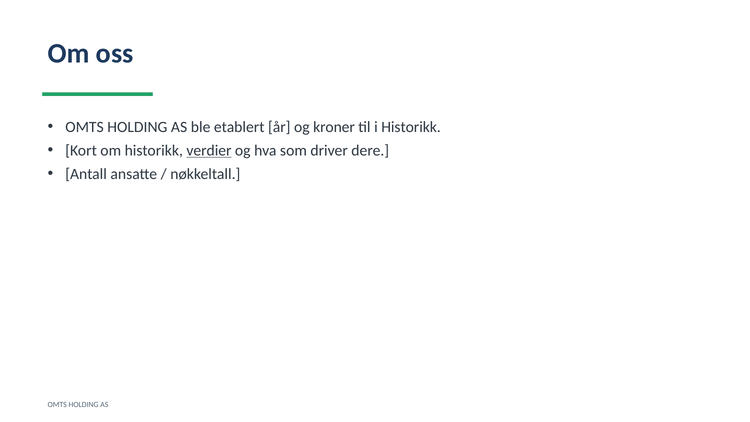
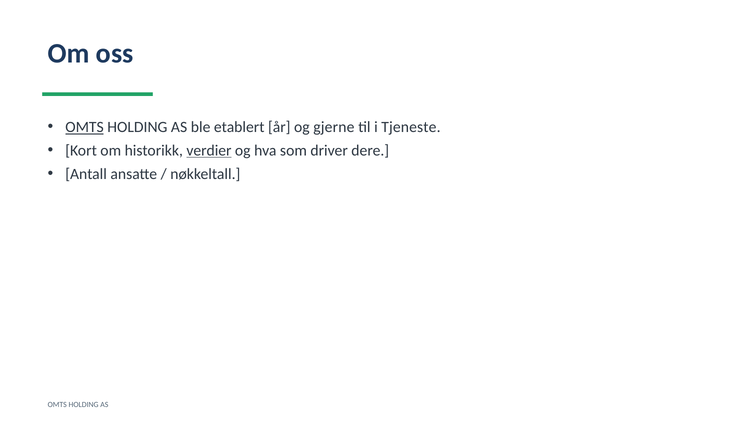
OMTS underline: none -> present (85, 127)
kroner: kroner -> gjerne (334, 127)
i Historikk: Historikk -> Tjeneste (411, 127)
